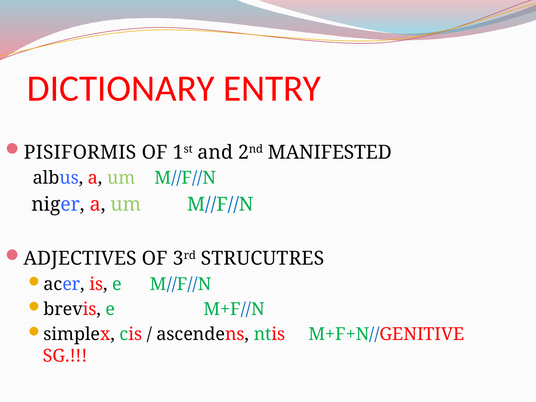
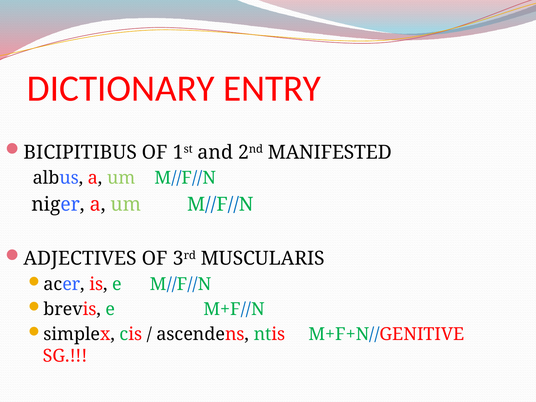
PISIFORMIS: PISIFORMIS -> BICIPITIBUS (80, 152)
STRUCUTRES: STRUCUTRES -> MUSCULARIS (263, 259)
